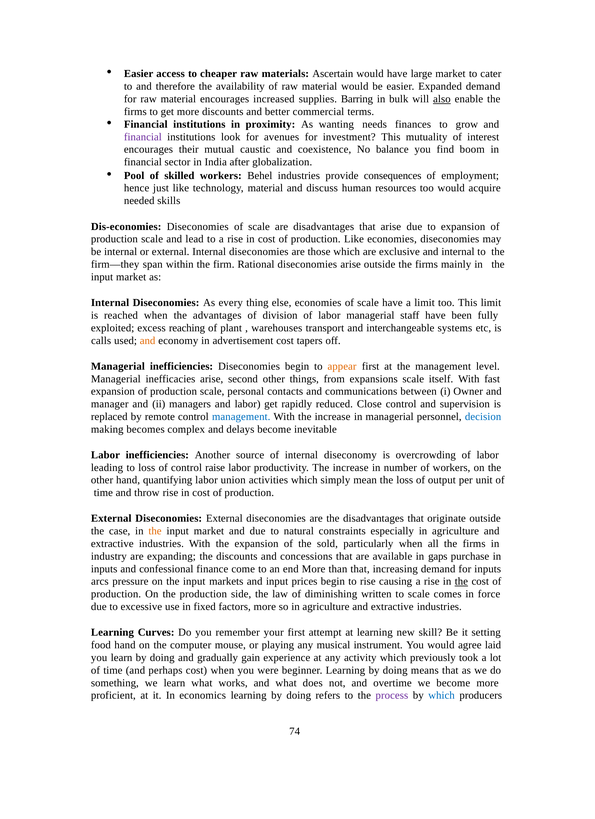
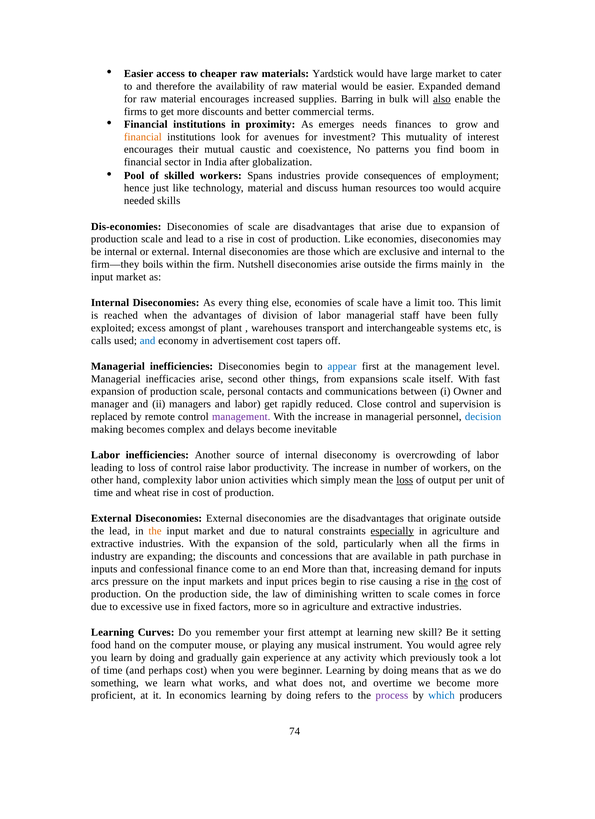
Ascertain: Ascertain -> Yardstick (333, 74)
wanting: wanting -> emerges (336, 124)
financial colour: purple -> orange (143, 137)
balance: balance -> patterns (392, 149)
Behel: Behel -> Spans (260, 175)
span: span -> boils (153, 264)
Rational: Rational -> Nutshell (256, 264)
reaching: reaching -> amongst (187, 328)
and colour: orange -> blue (148, 340)
appear colour: orange -> blue (342, 366)
management colour: blue -> purple (241, 416)
quantifying: quantifying -> complexity (168, 480)
loss underline: none -> present (405, 480)
throw: throw -> wheat (147, 492)
the case: case -> lead (120, 531)
especially underline: none -> present (392, 531)
gaps: gaps -> path (438, 556)
laid: laid -> rely (493, 645)
